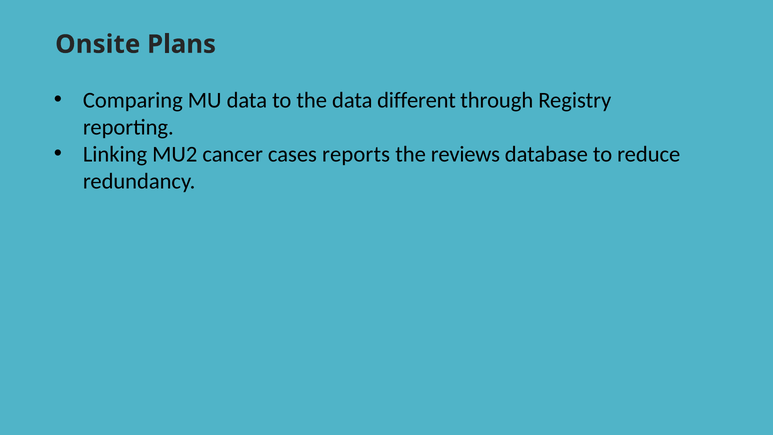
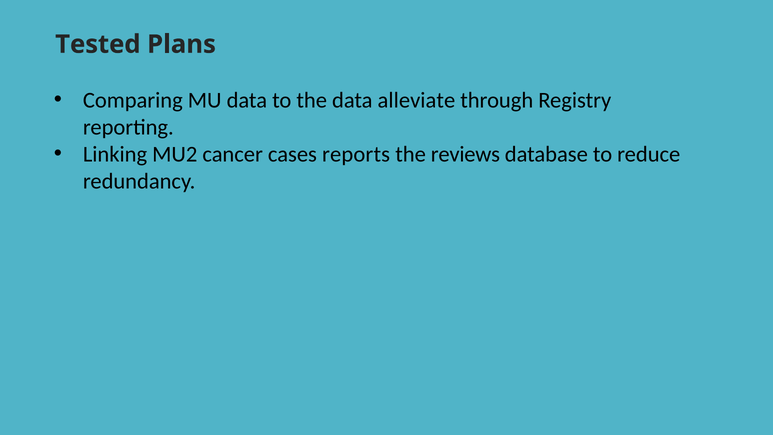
Onsite: Onsite -> Tested (98, 44)
different: different -> alleviate (416, 100)
